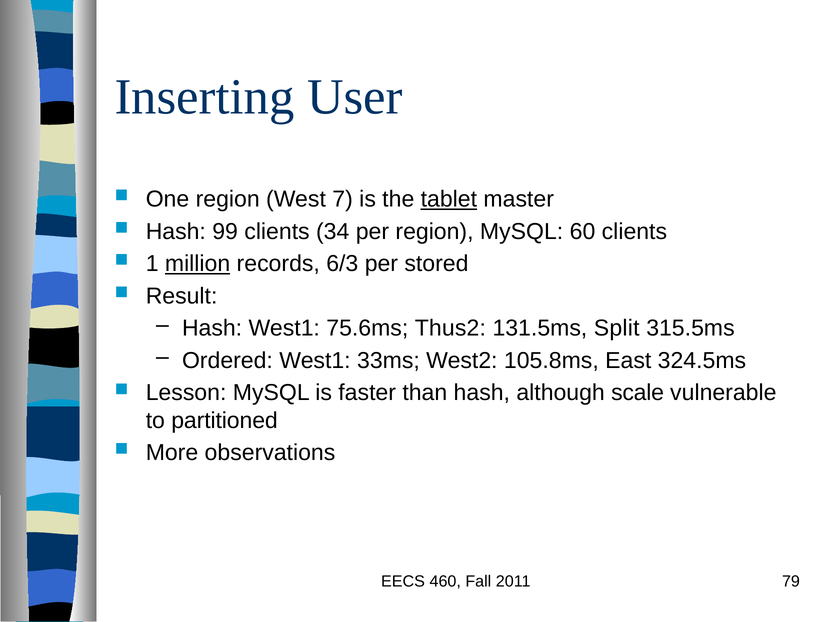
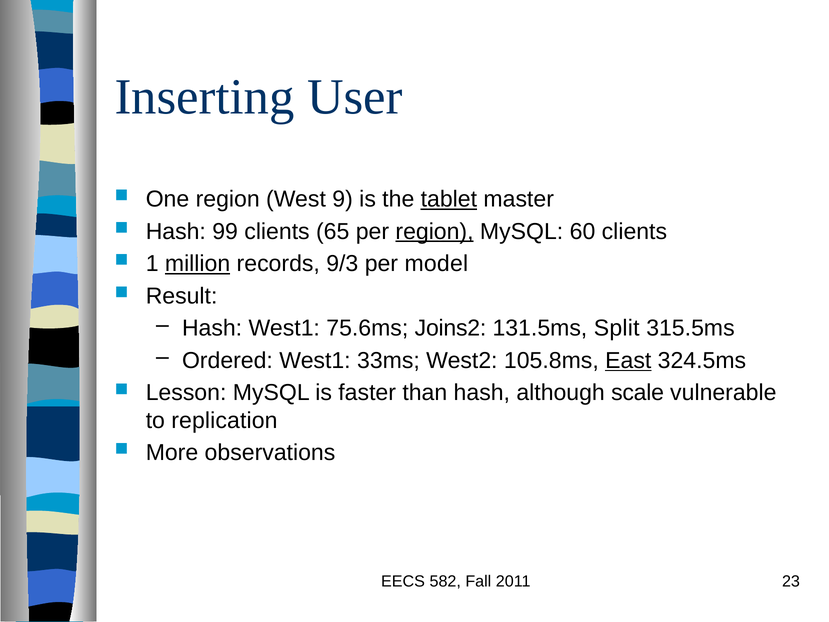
7: 7 -> 9 (343, 199)
34: 34 -> 65 (333, 231)
region underline: none -> present (435, 231)
6/3: 6/3 -> 9/3 (342, 264)
stored: stored -> model (436, 264)
Thus2: Thus2 -> Joins2 (451, 328)
East underline: none -> present (628, 360)
partitioned: partitioned -> replication (224, 420)
460: 460 -> 582 (445, 581)
79: 79 -> 23 (791, 581)
